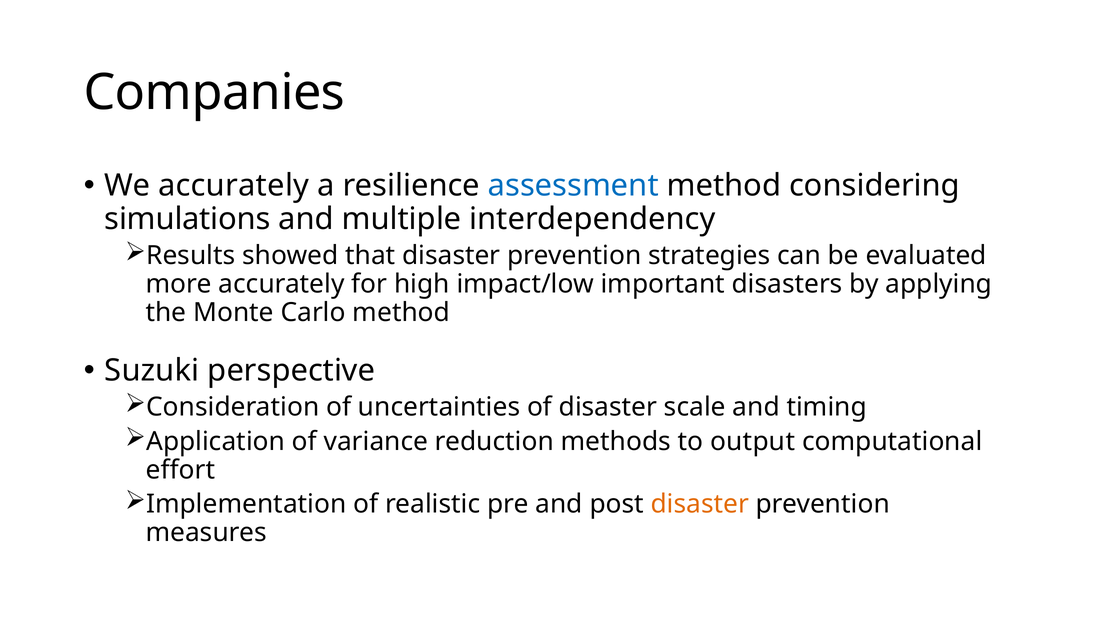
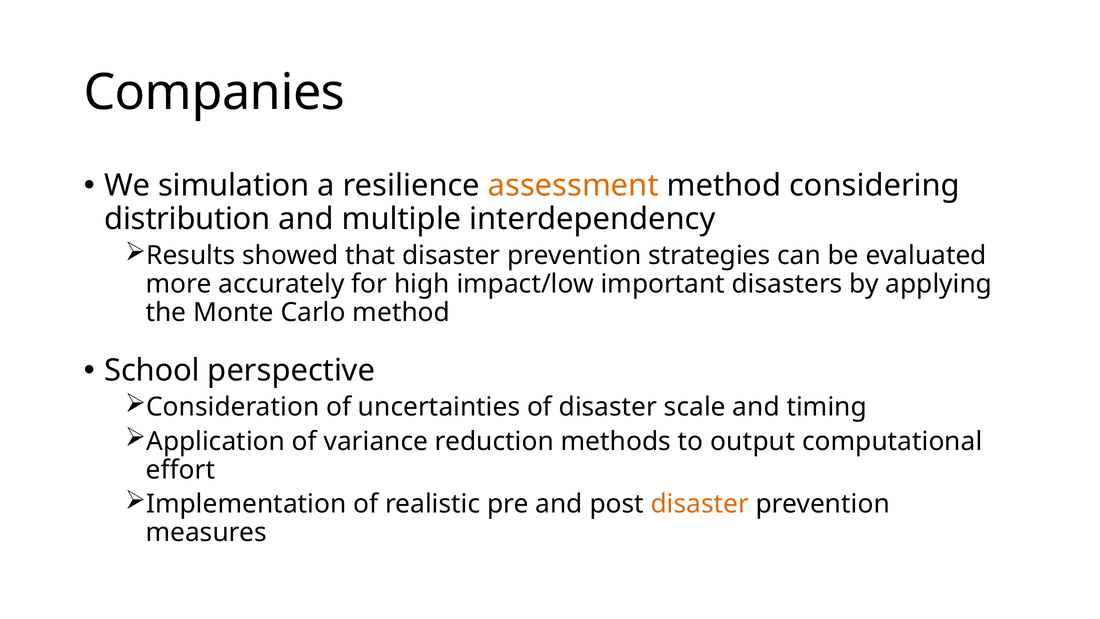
We accurately: accurately -> simulation (234, 185)
assessment colour: blue -> orange (573, 185)
simulations: simulations -> distribution (188, 219)
Suzuki: Suzuki -> School (152, 370)
